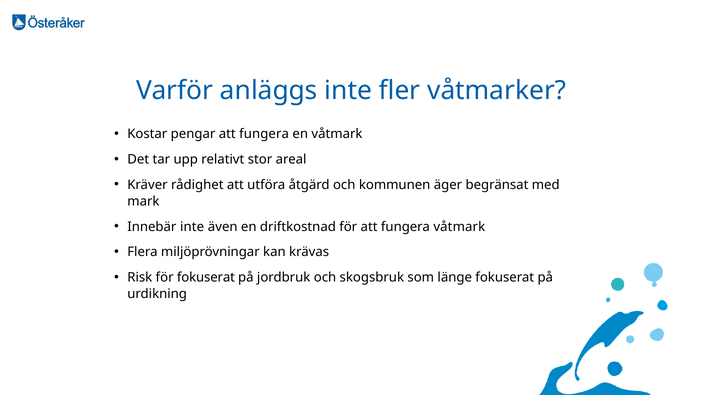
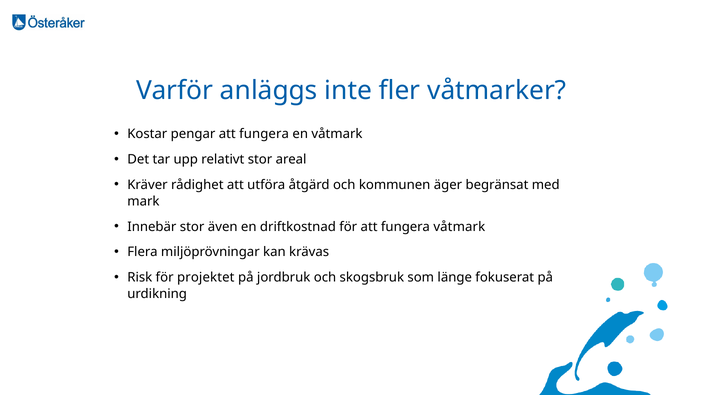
Innebär inte: inte -> stor (192, 227)
för fokuserat: fokuserat -> projektet (206, 278)
